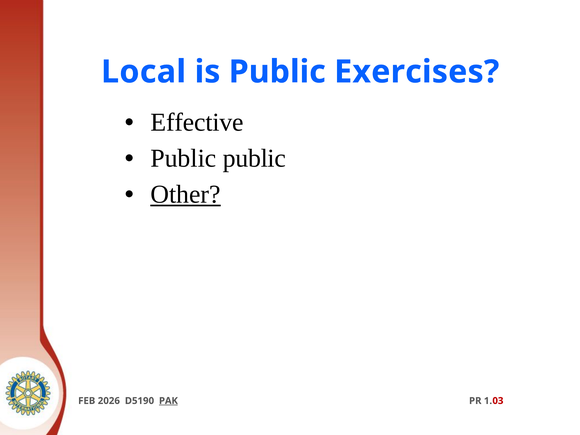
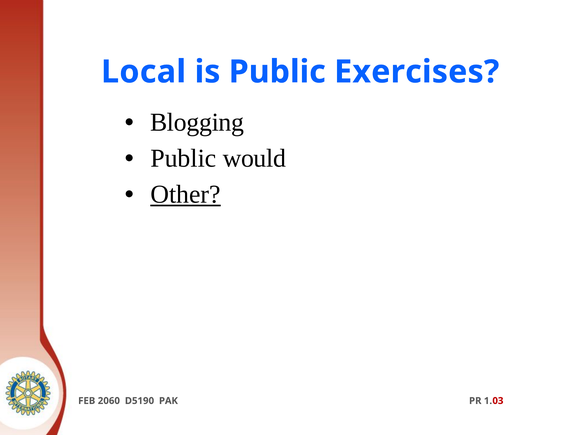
Effective: Effective -> Blogging (197, 122)
Public public: public -> would (254, 158)
2026: 2026 -> 2060 (109, 401)
PAK underline: present -> none (168, 401)
